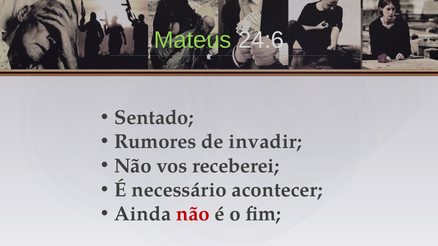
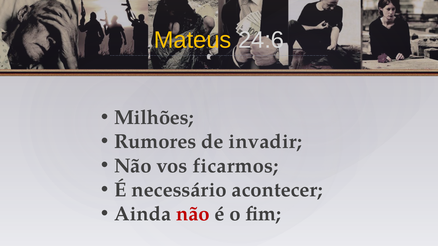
Mateus colour: light green -> yellow (193, 40)
Sentado: Sentado -> Milhões (154, 118)
receberei: receberei -> ficarmos (235, 166)
